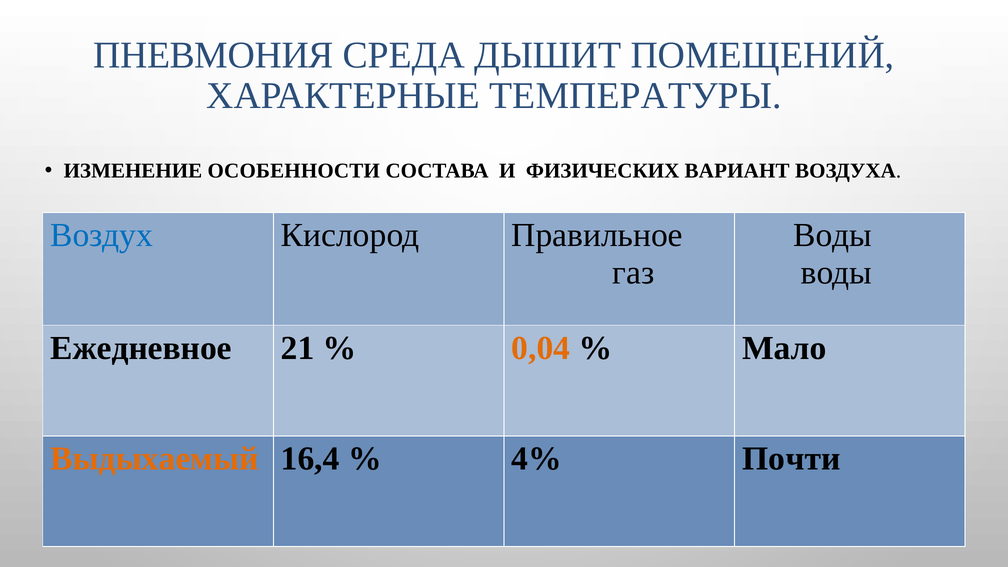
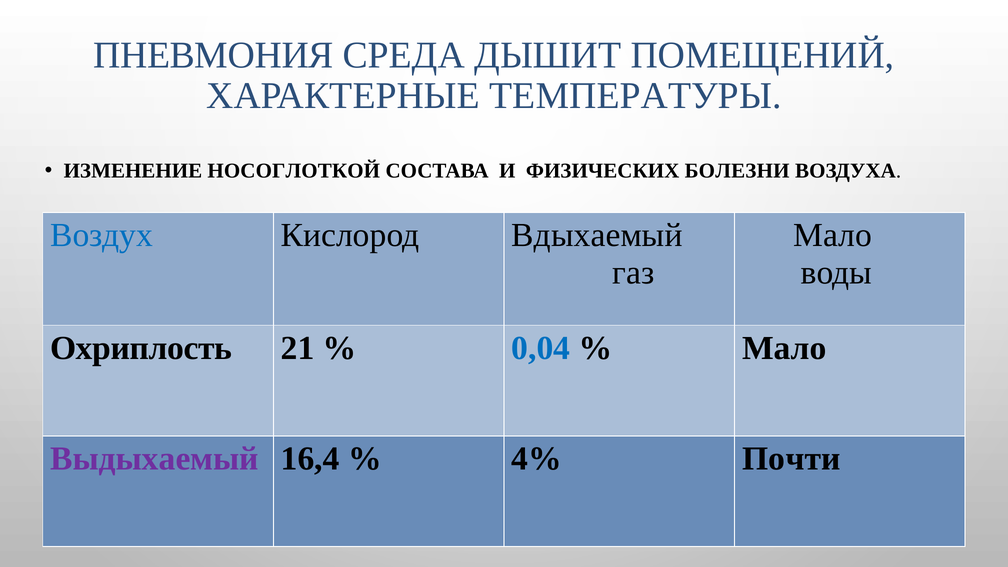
ОСОБЕННОСТИ: ОСОБЕННОСТИ -> НОСОГЛОТКОЙ (294, 171)
ВАРИАНТ: ВАРИАНТ -> БОЛЕЗНИ (737, 171)
Правильное: Правильное -> Вдыхаемый (597, 235)
Воды: Воды -> Мало (833, 235)
Ежедневное: Ежедневное -> Охриплость (141, 348)
0,04 colour: orange -> blue (541, 348)
Выдыхаемый colour: orange -> purple (155, 459)
